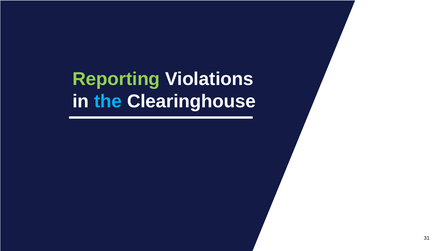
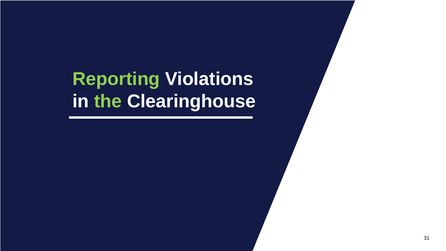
the colour: light blue -> light green (108, 101)
